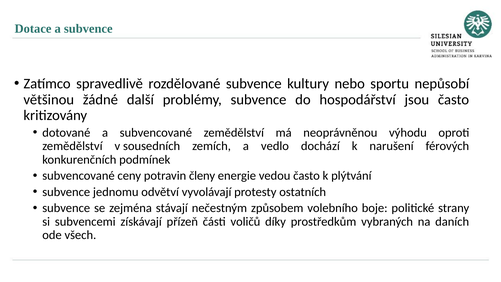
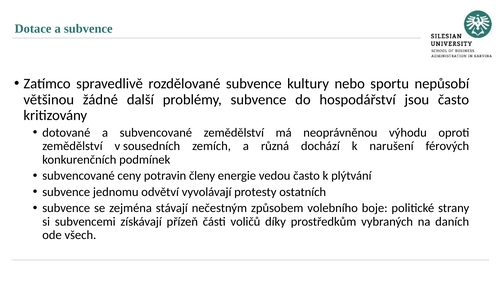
vedlo: vedlo -> různá (275, 146)
